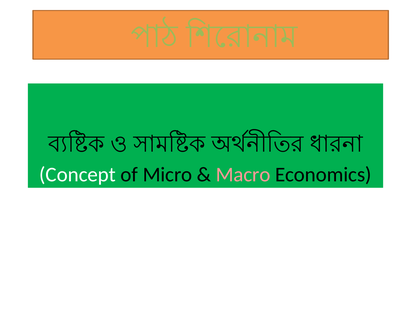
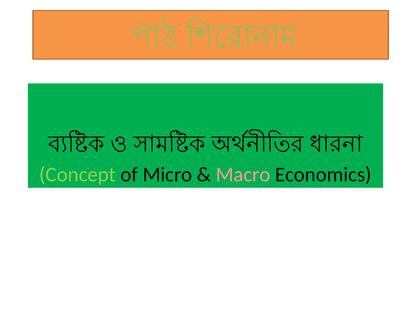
Concept colour: white -> light green (78, 175)
